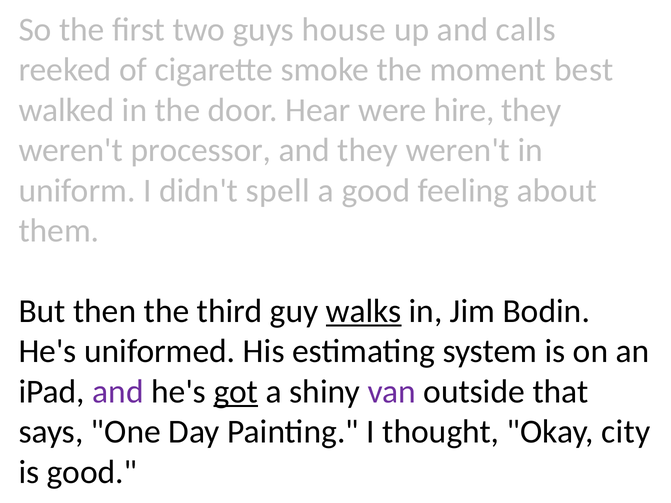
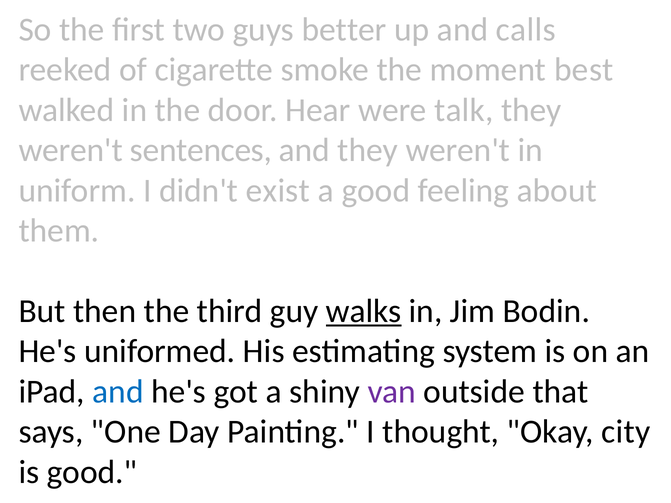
house: house -> better (344, 30)
hire: hire -> talk (464, 110)
processor: processor -> sentences (201, 150)
spell: spell -> exist (278, 191)
and colour: purple -> blue (118, 392)
got underline: present -> none (236, 392)
